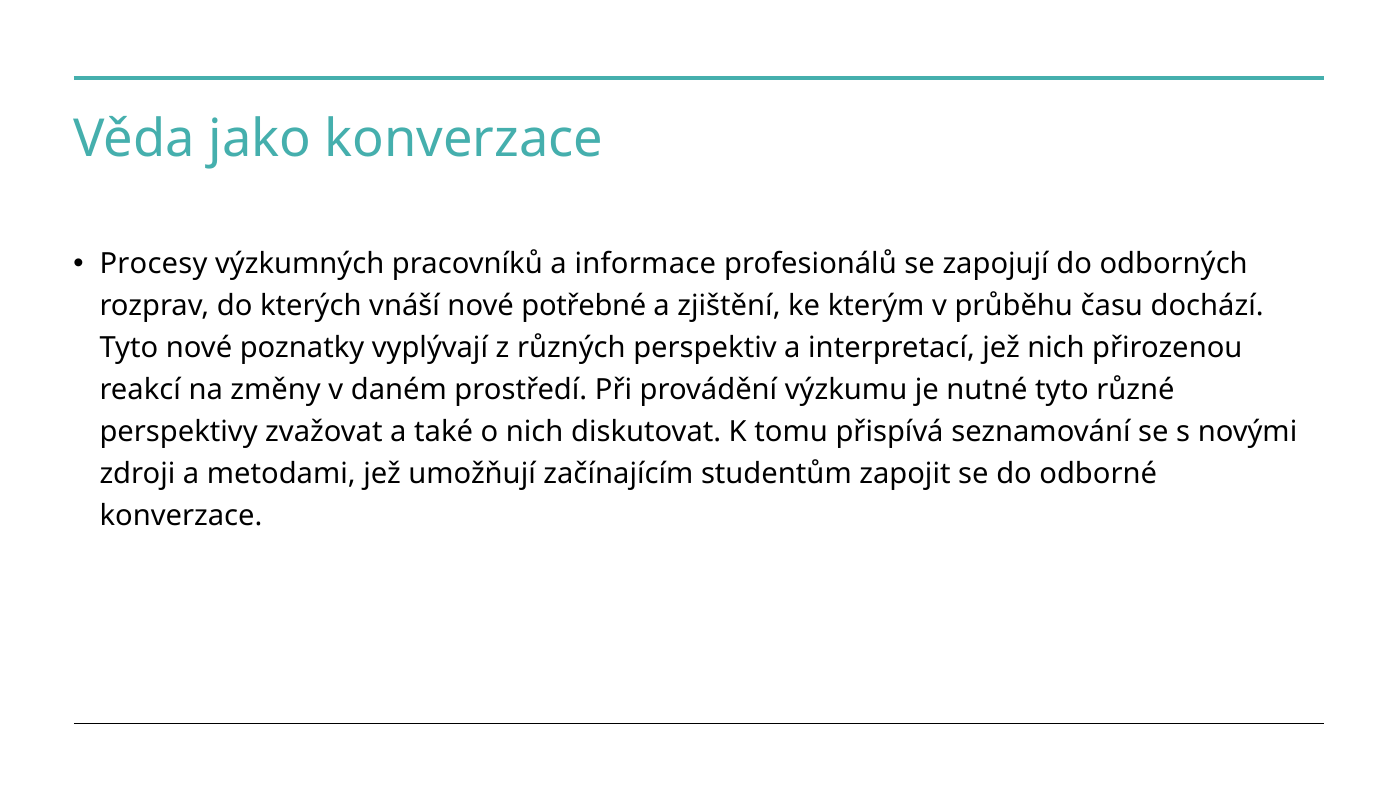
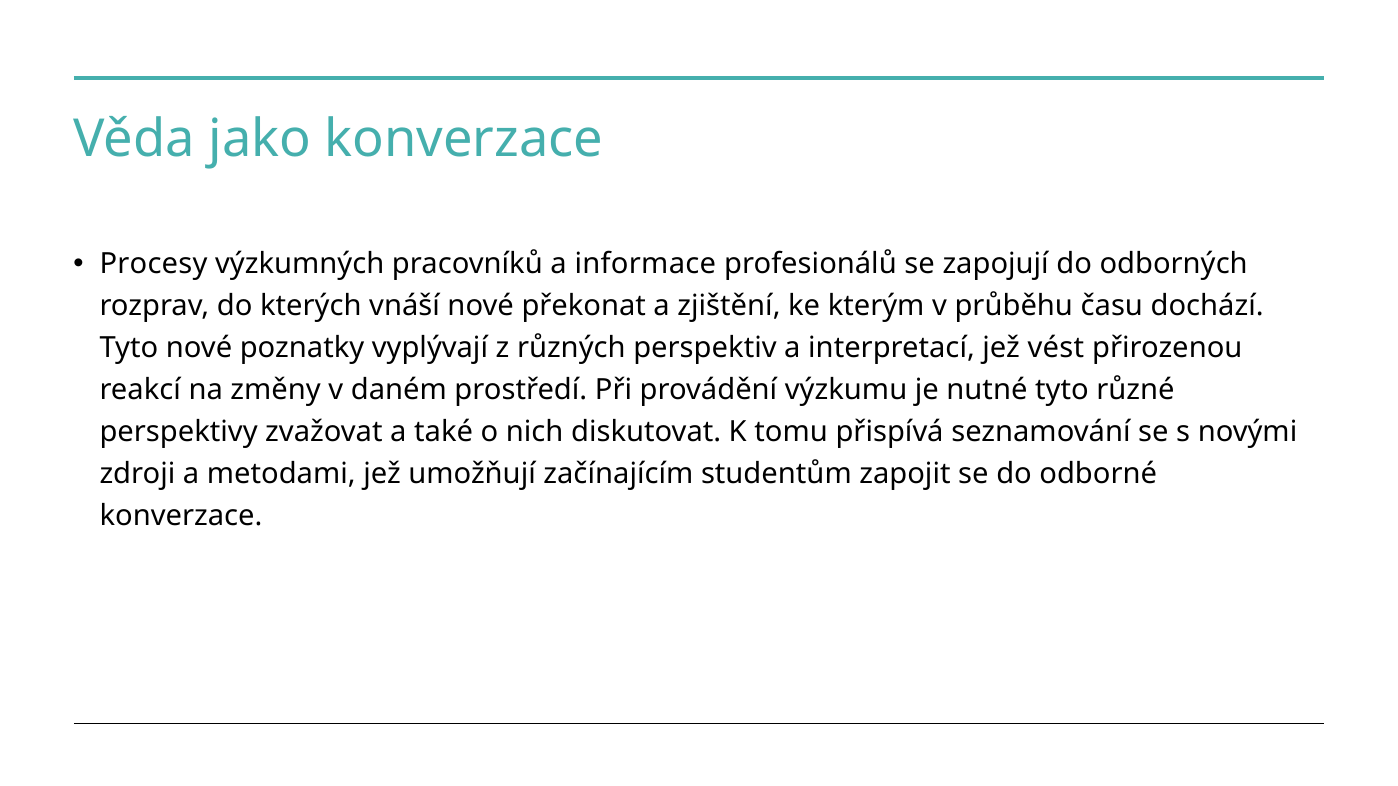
potřebné: potřebné -> překonat (584, 306)
jež nich: nich -> vést (1056, 348)
